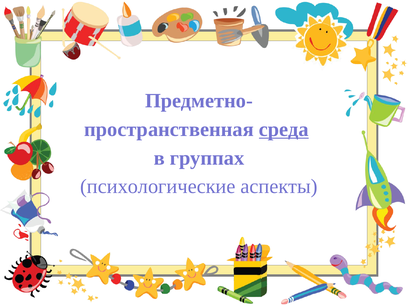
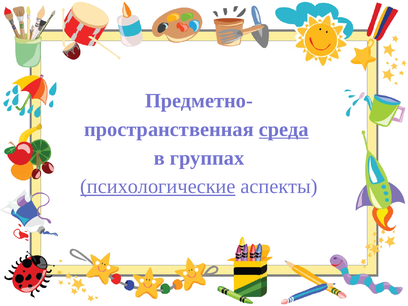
психологические underline: none -> present (158, 187)
